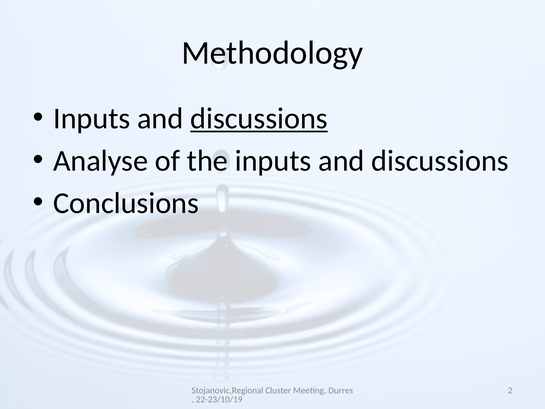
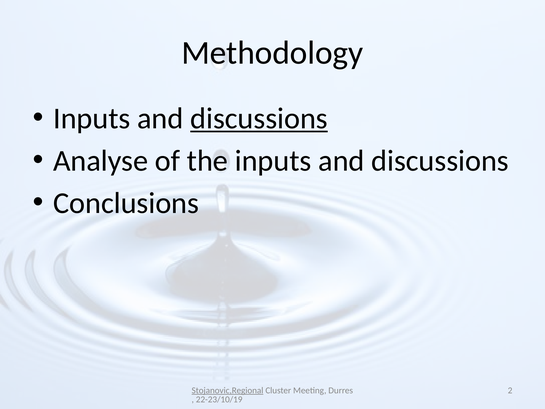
Stojanovic,Regional underline: none -> present (228, 390)
